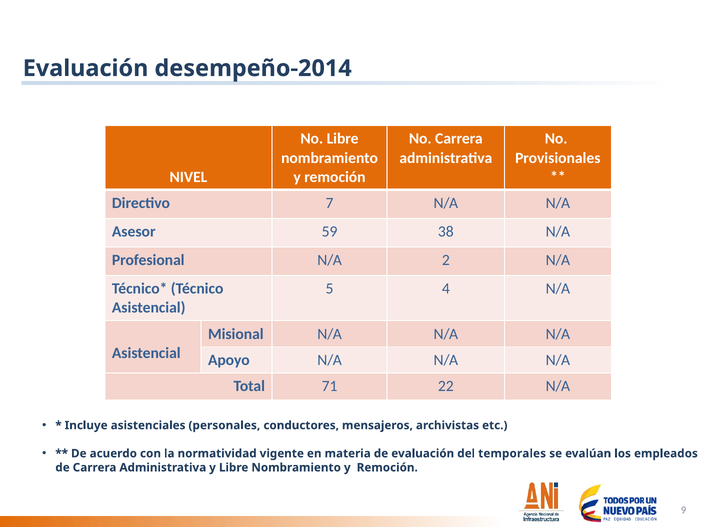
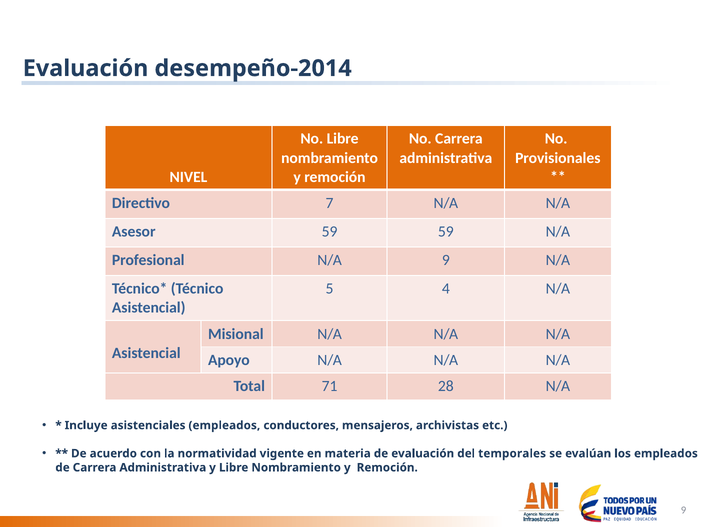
59 38: 38 -> 59 (446, 232)
N/A 2: 2 -> 9 (446, 260)
22: 22 -> 28 (446, 386)
asistenciales personales: personales -> empleados (224, 426)
